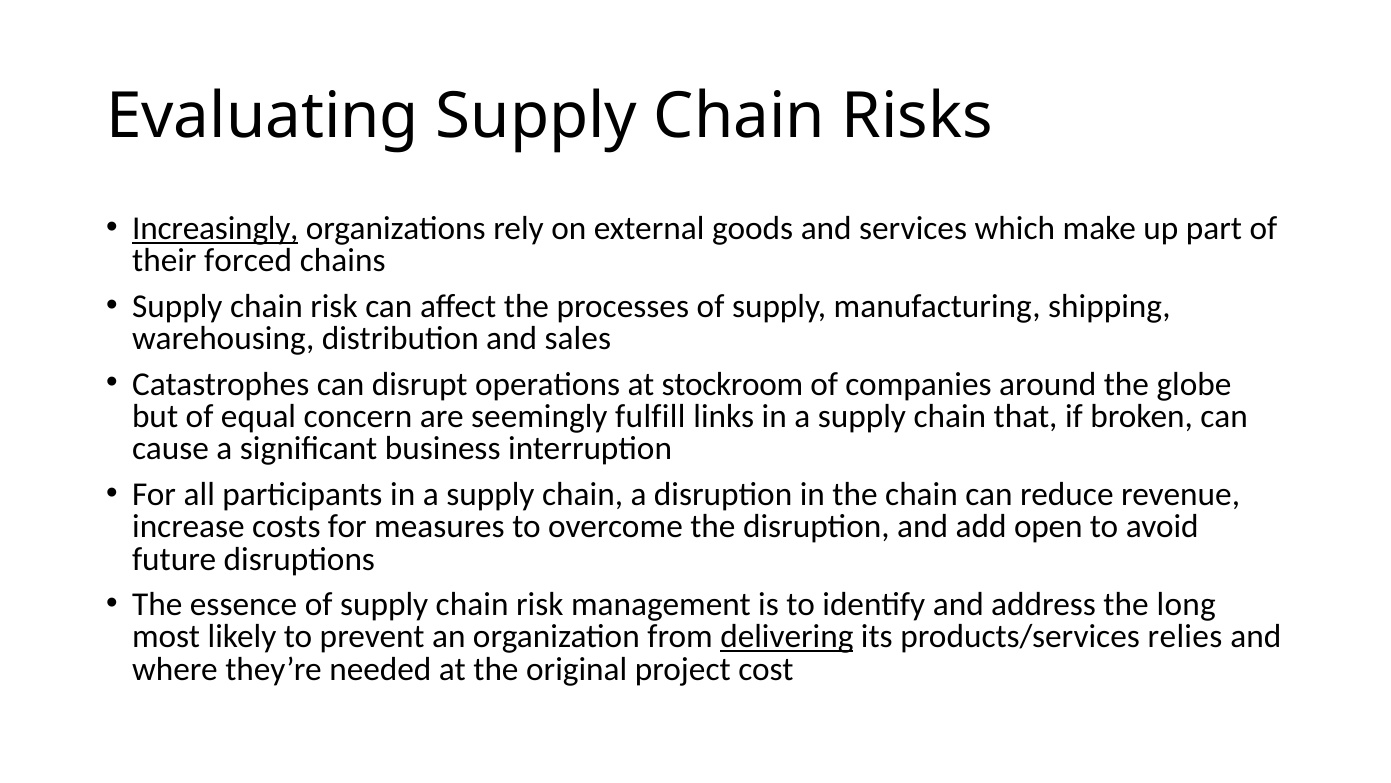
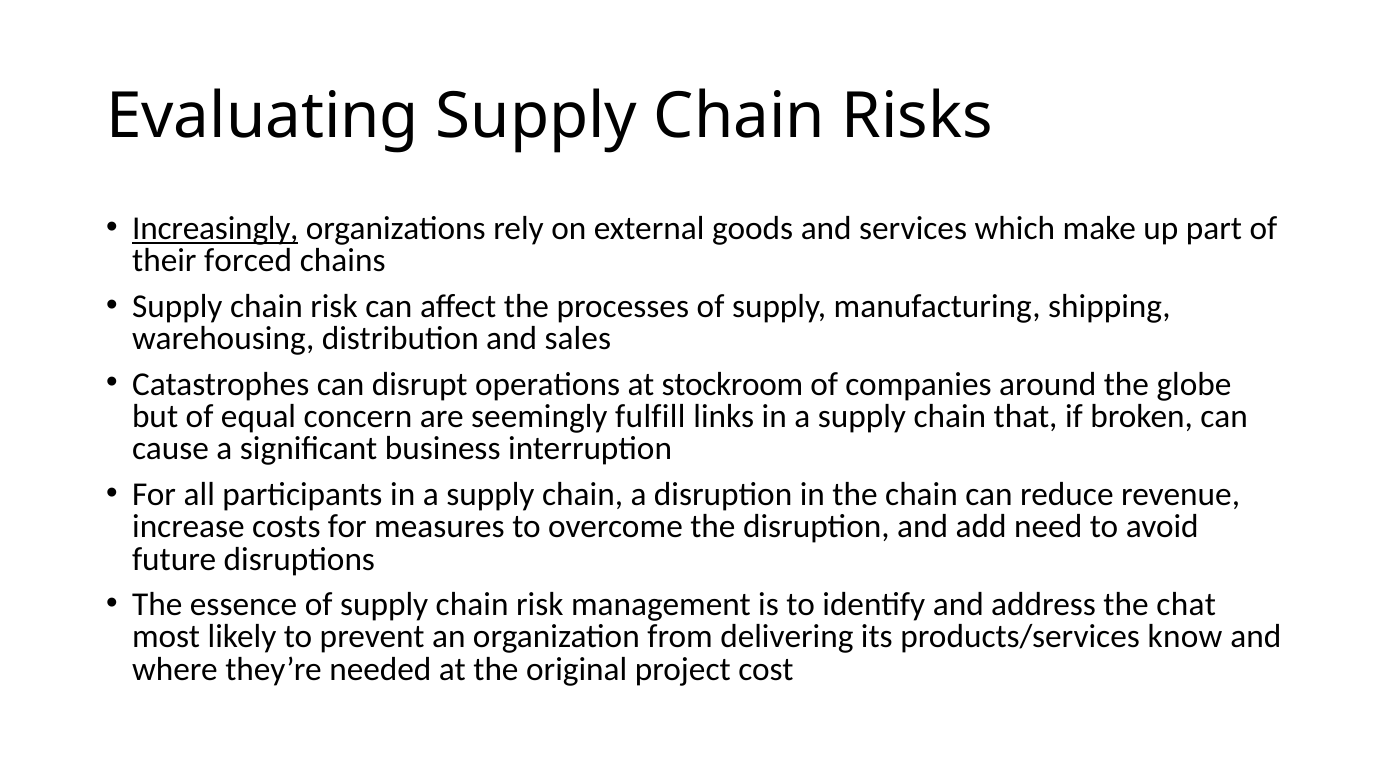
open: open -> need (1048, 526)
long: long -> chat (1186, 604)
delivering underline: present -> none (787, 637)
relies: relies -> know (1185, 637)
